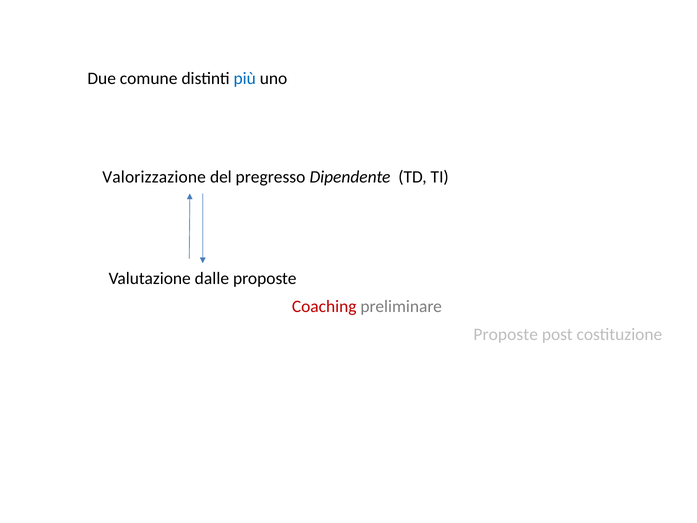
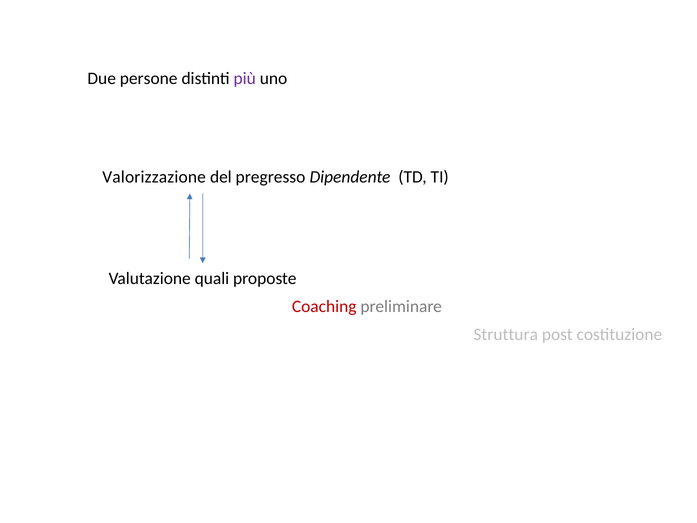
comune: comune -> persone (149, 78)
più colour: blue -> purple (245, 78)
dalle: dalle -> quali (212, 278)
Proposte: Proposte -> Struttura (506, 334)
